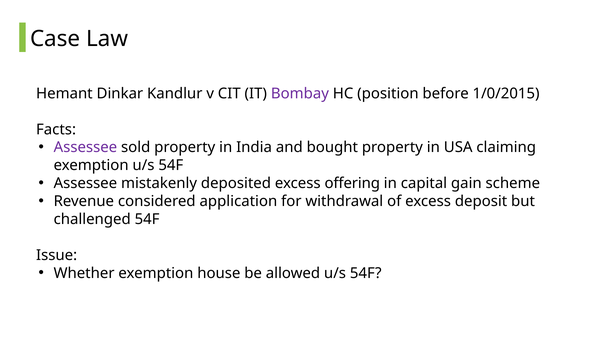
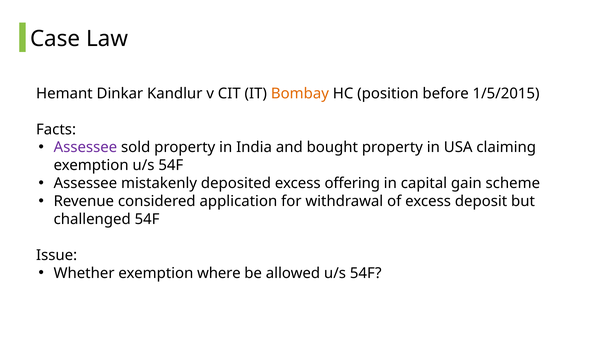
Bombay colour: purple -> orange (300, 93)
1/0/2015: 1/0/2015 -> 1/5/2015 (506, 93)
house: house -> where (219, 273)
